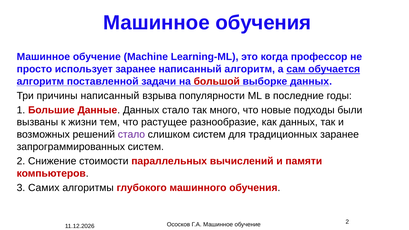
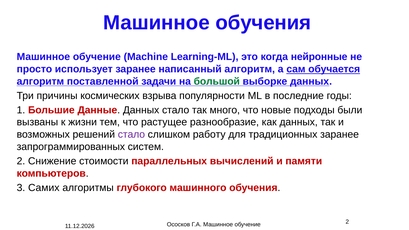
профессор: профессор -> нейронные (319, 57)
большой colour: red -> green (217, 81)
причины написанный: написанный -> космических (110, 96)
слишком систем: систем -> работу (209, 135)
